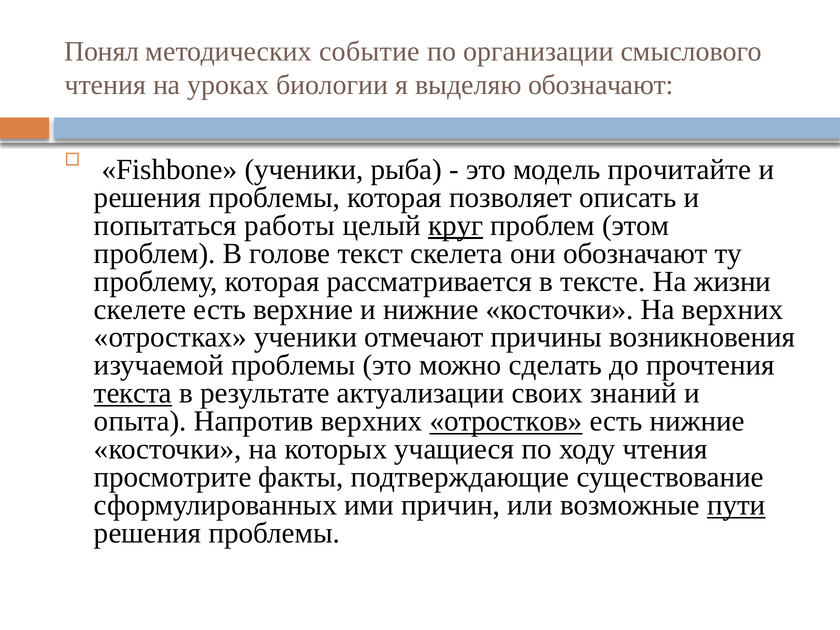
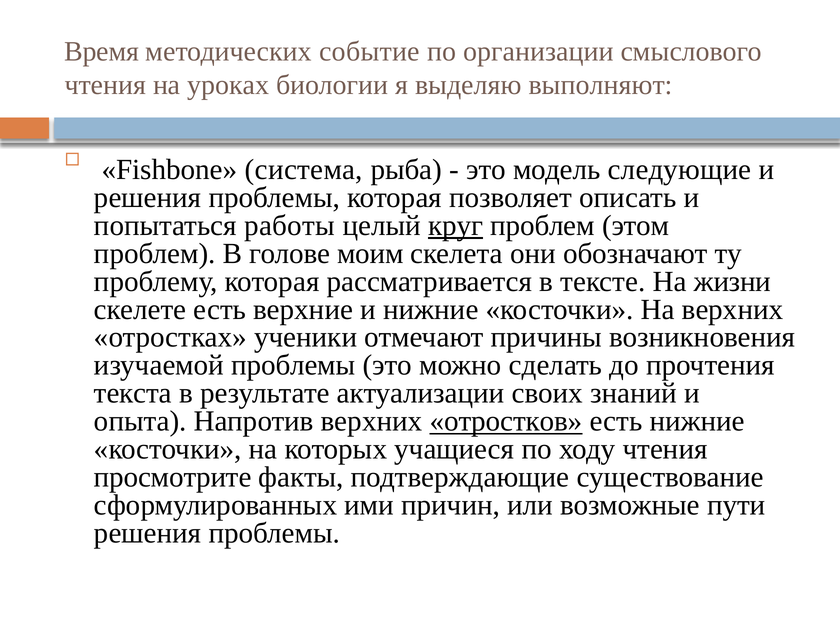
Понял: Понял -> Время (102, 52)
выделяю обозначают: обозначают -> выполняют (601, 85)
Fishbone ученики: ученики -> система (304, 169)
прочитайте: прочитайте -> следующие (680, 169)
текст: текст -> моим (370, 253)
текста underline: present -> none (133, 393)
пути underline: present -> none (736, 505)
